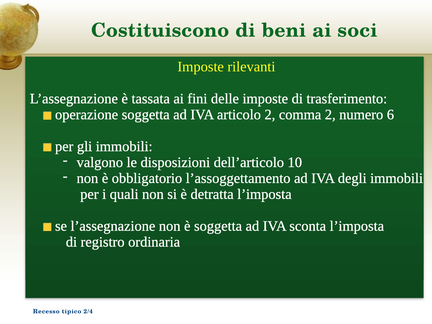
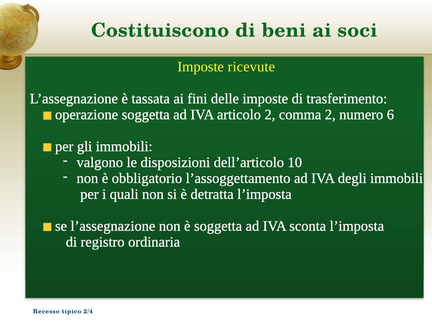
rilevanti: rilevanti -> ricevute (251, 67)
